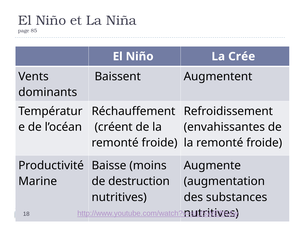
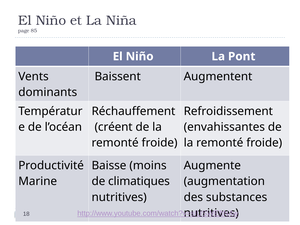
Crée: Crée -> Pont (242, 56)
destruction: destruction -> climatiques (139, 181)
